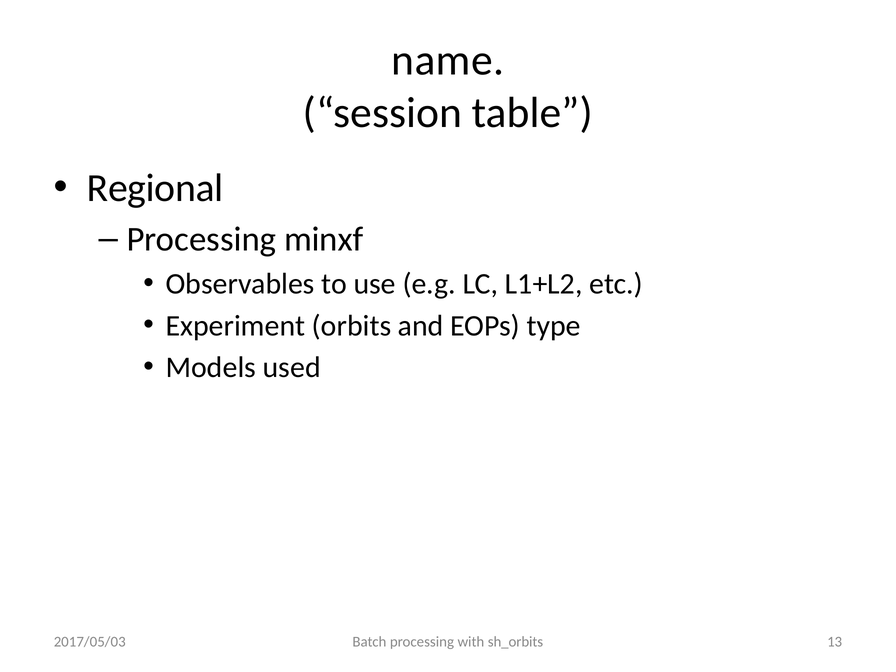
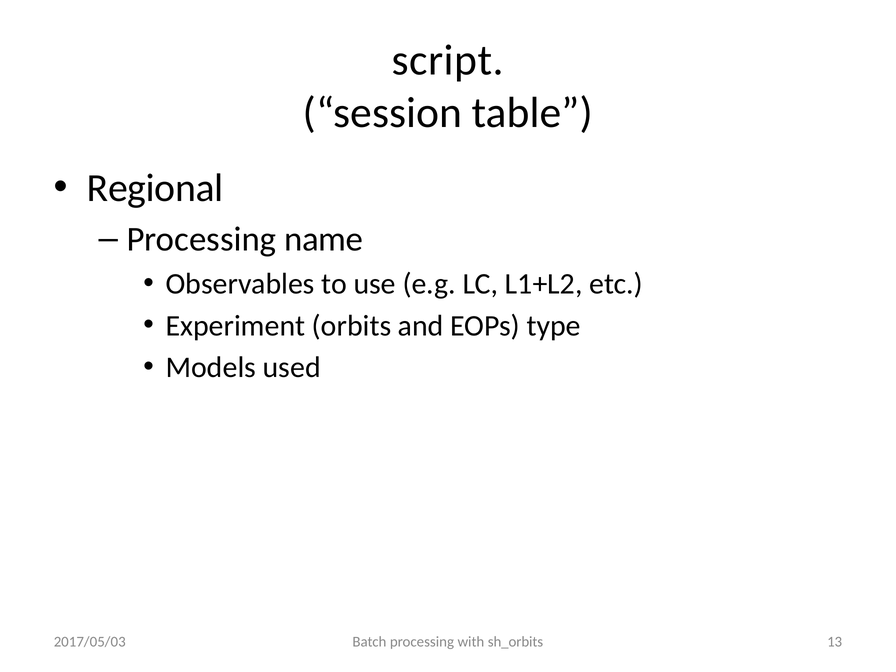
name: name -> script (448, 61)
minxf: minxf -> name (324, 239)
